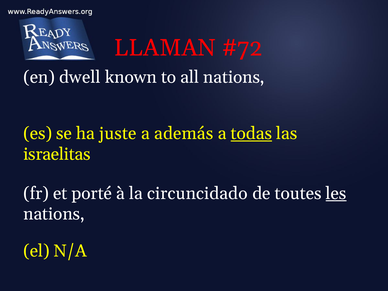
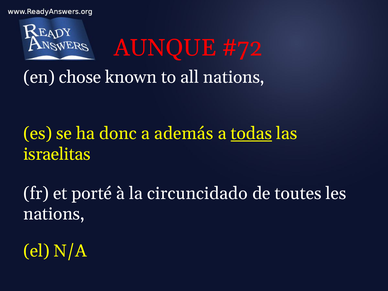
LLAMAN: LLAMAN -> AUNQUE (165, 48)
dwell: dwell -> chose (80, 77)
juste: juste -> donc (118, 134)
les underline: present -> none (336, 193)
